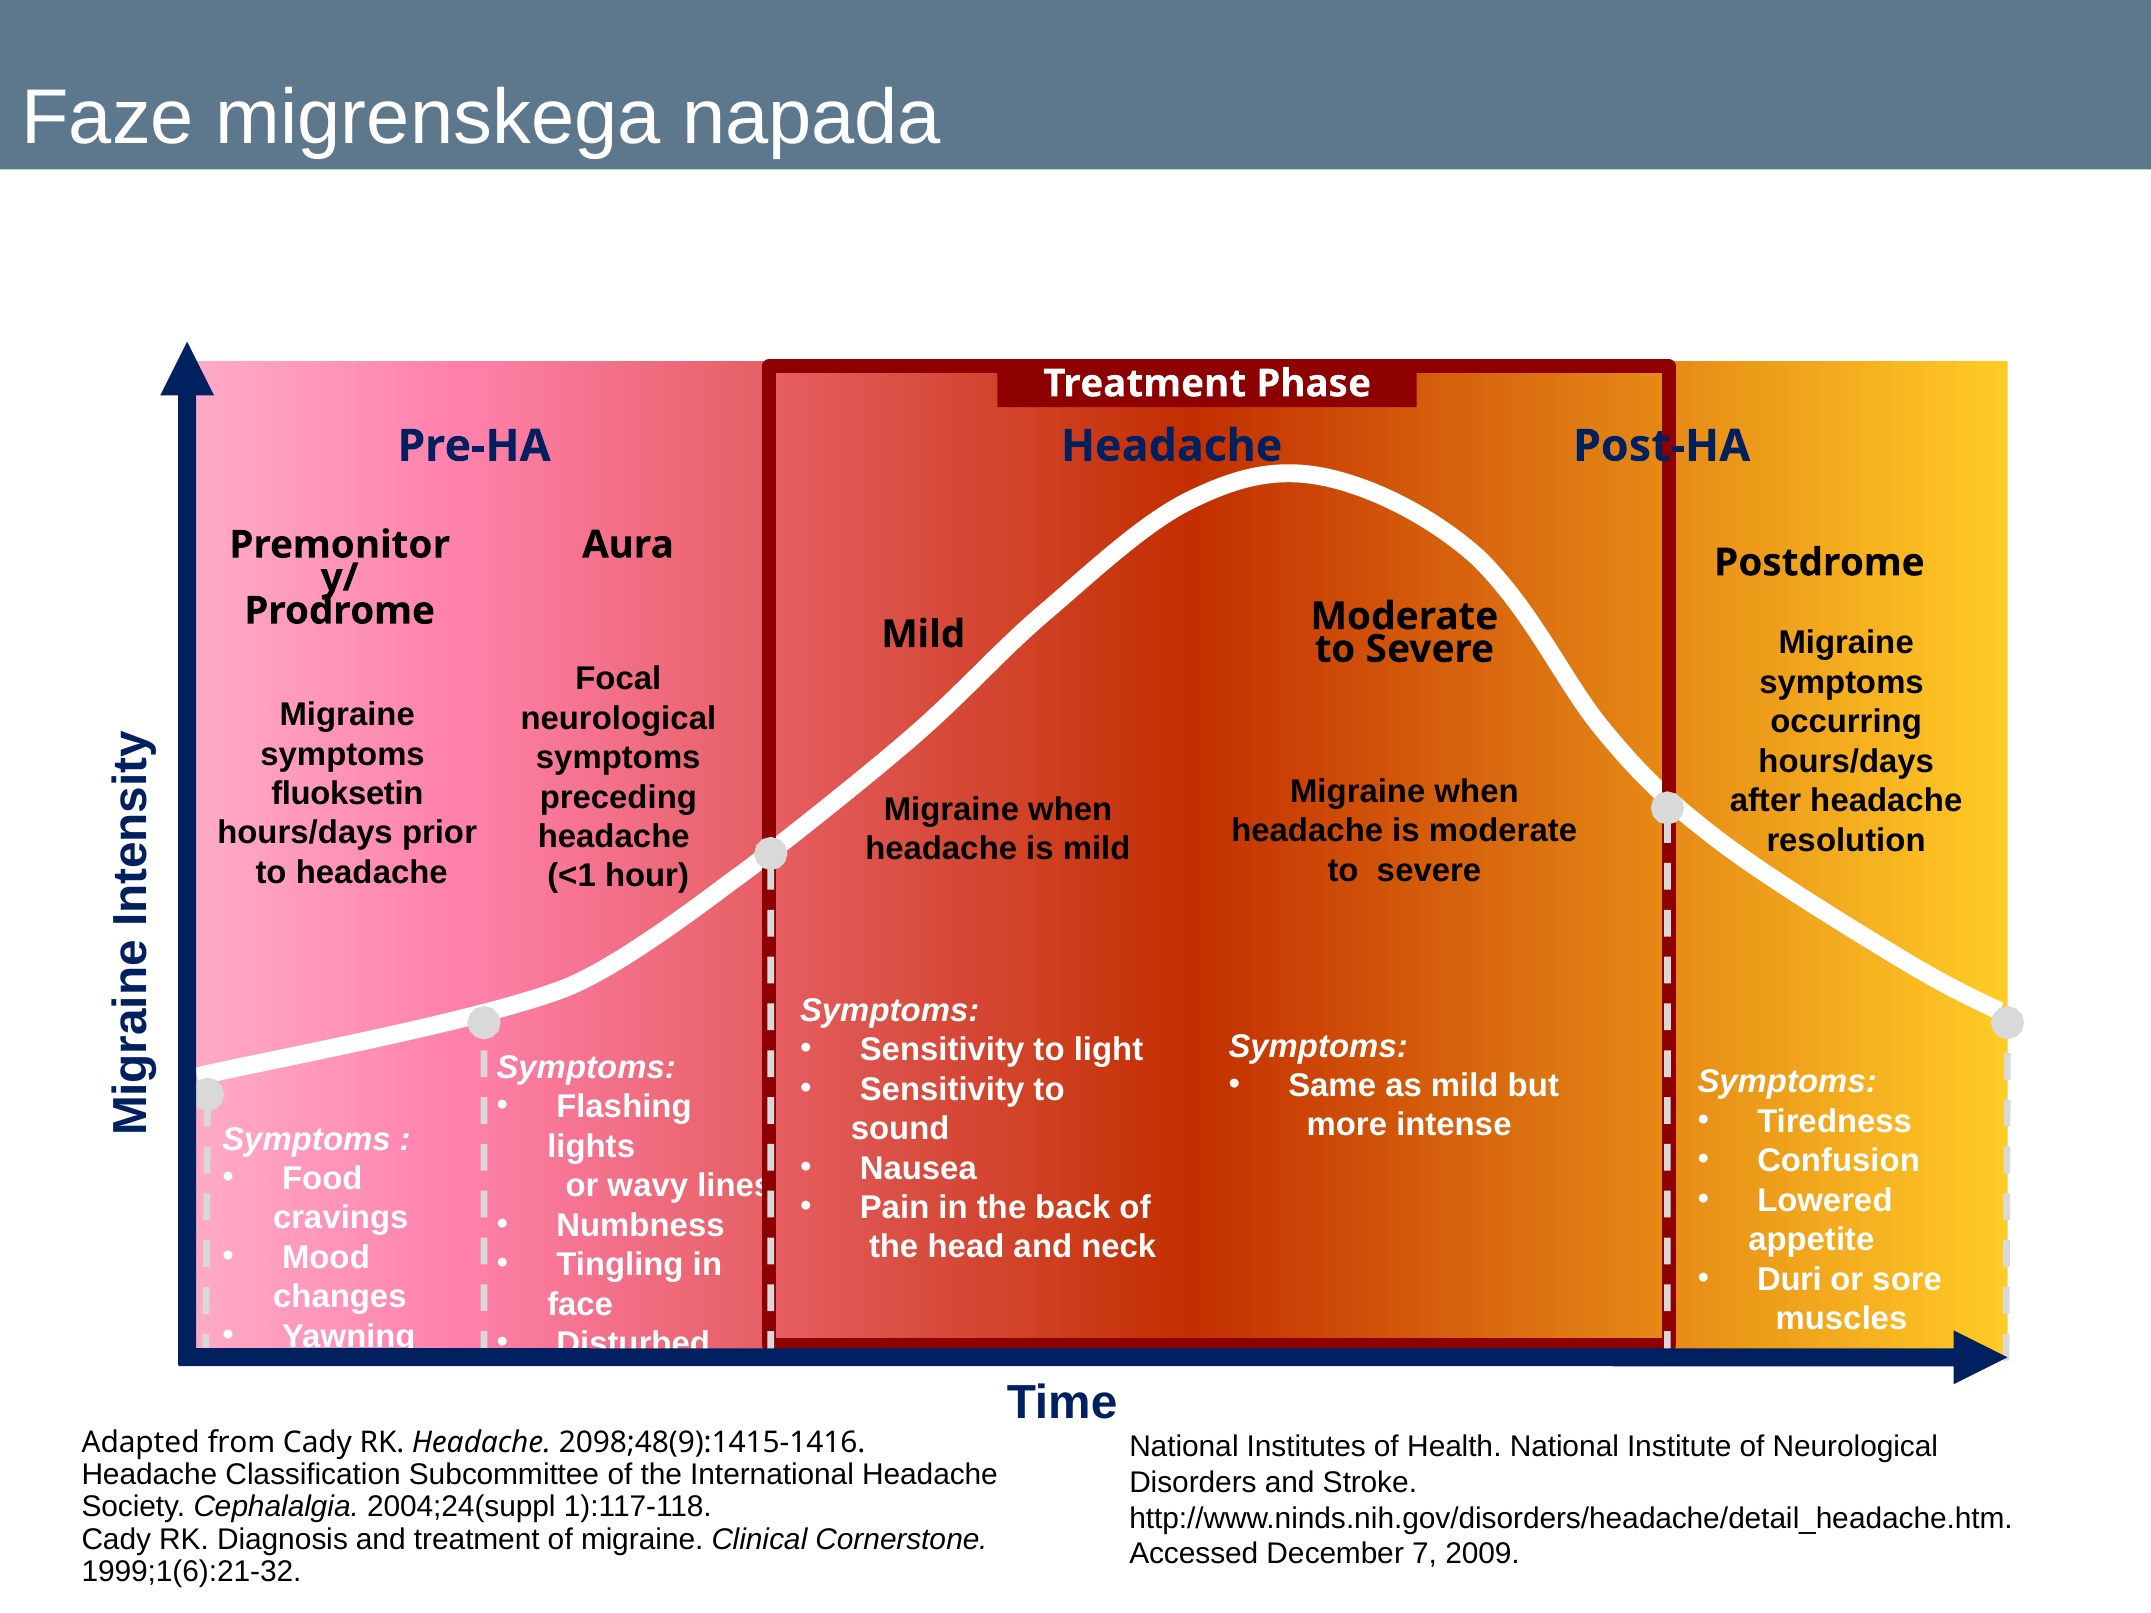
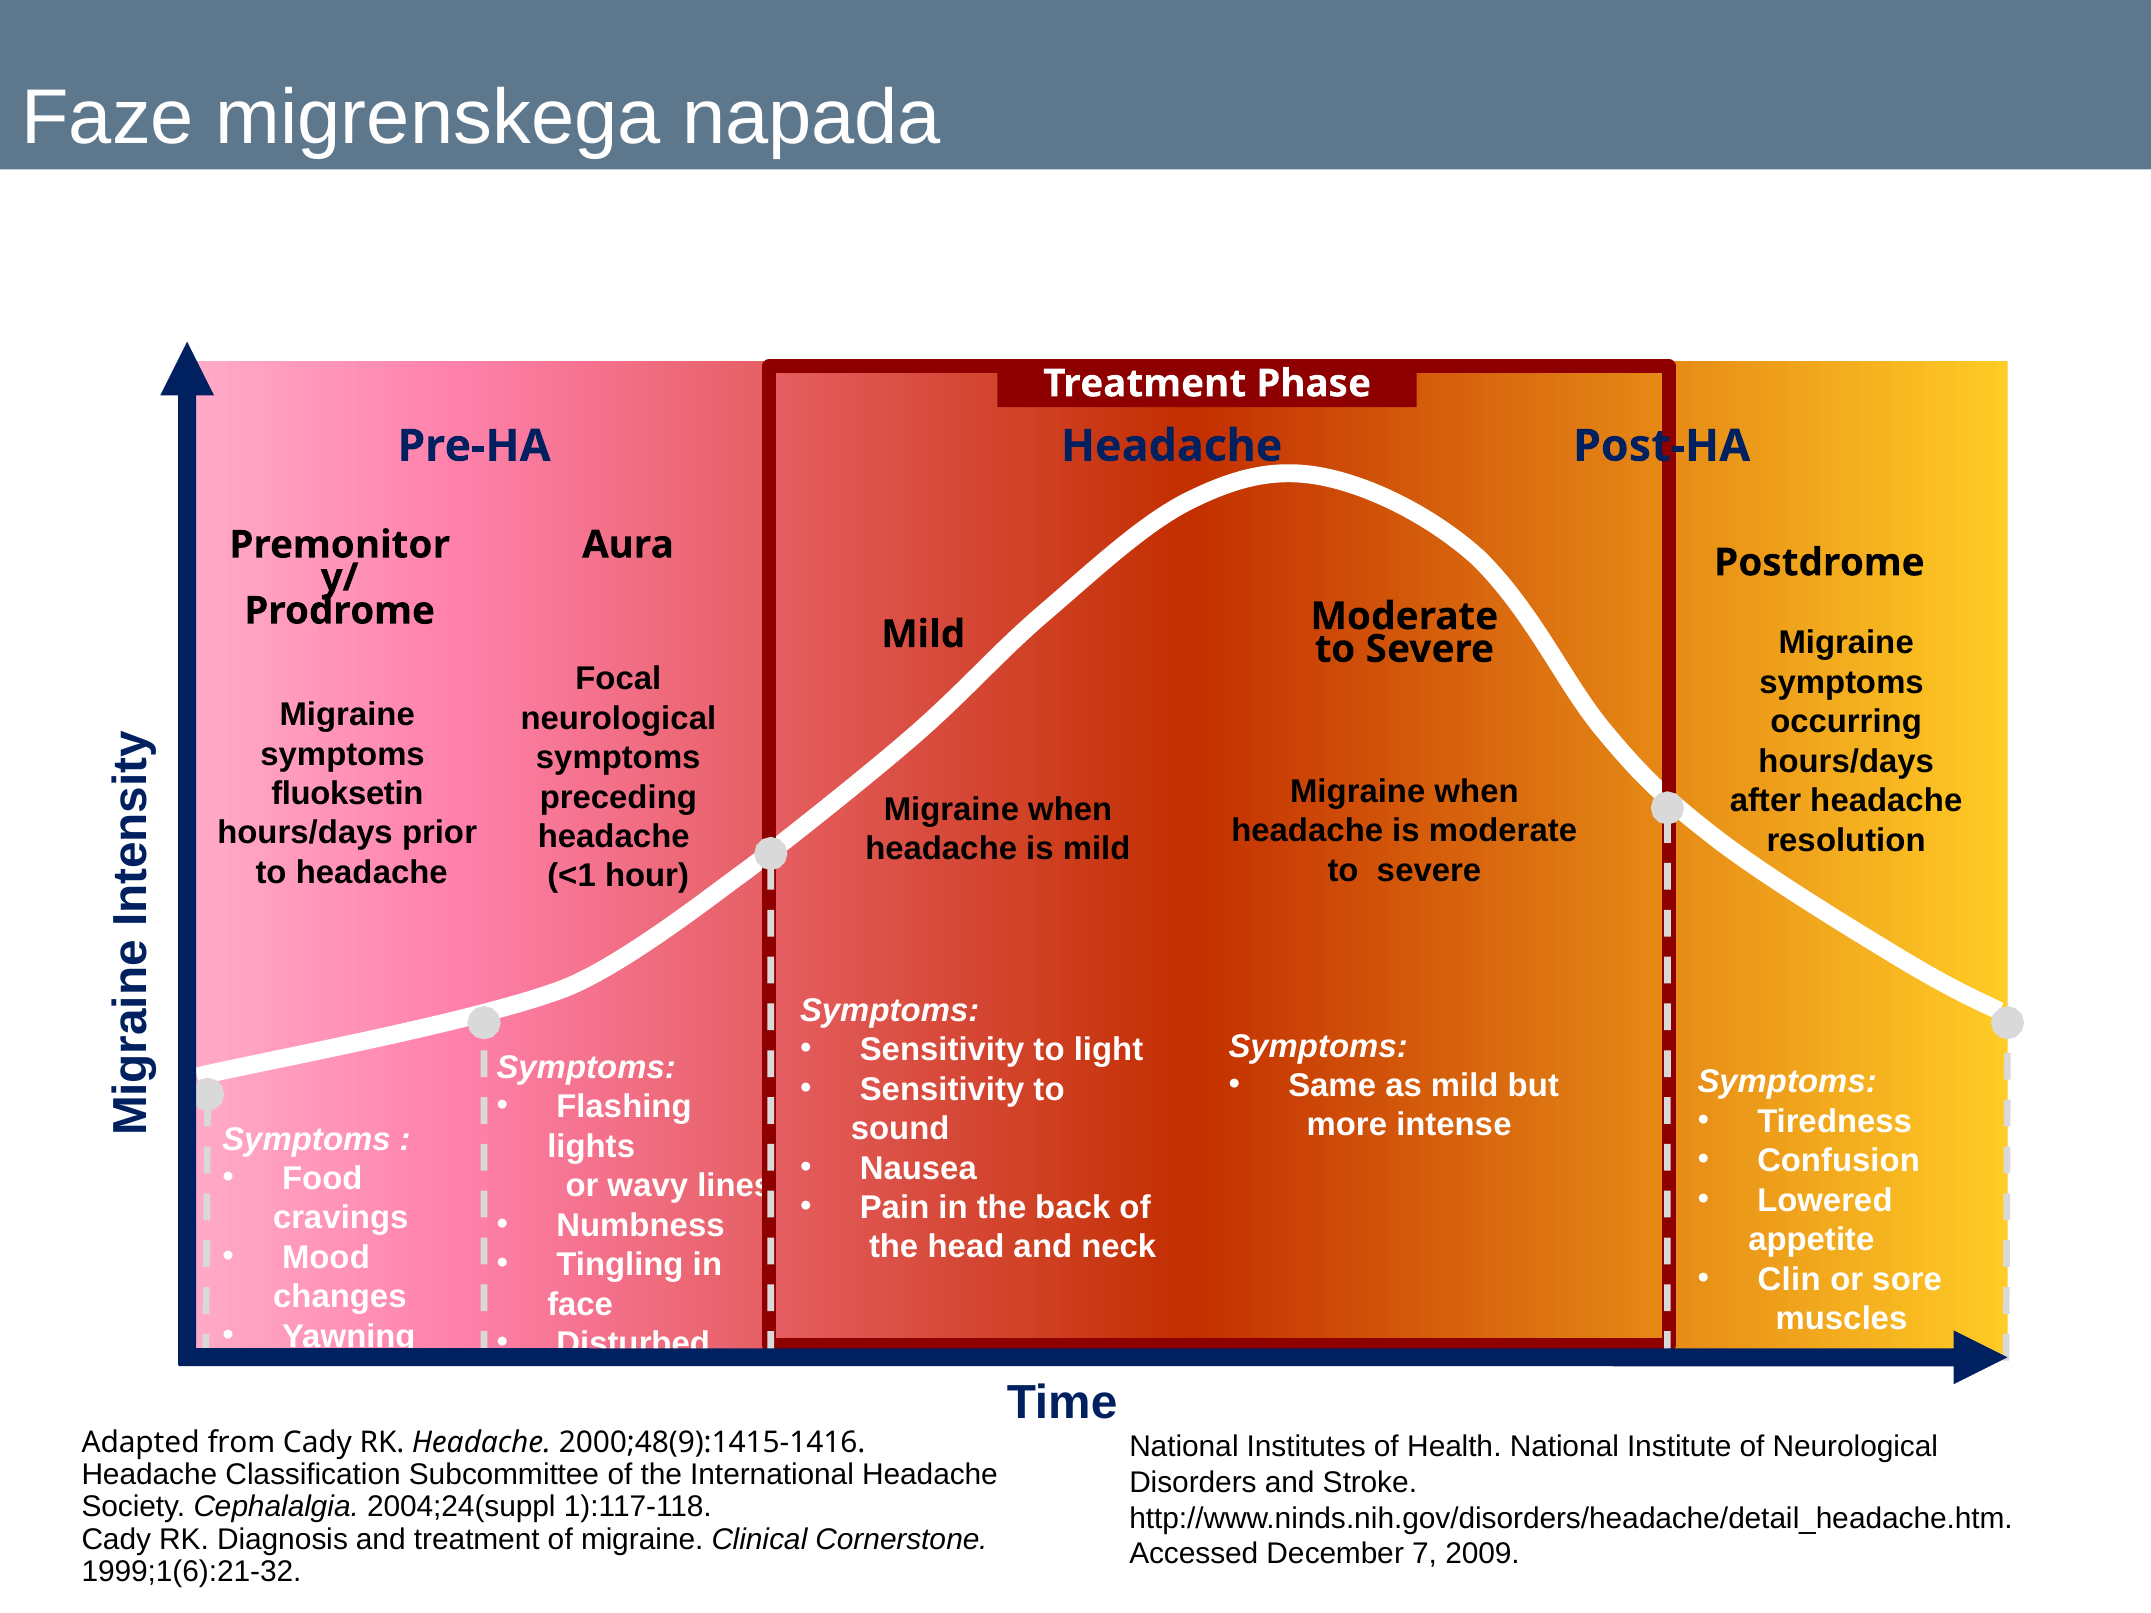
Duri: Duri -> Clin (1789, 1280)
2098;48(9):1415-1416: 2098;48(9):1415-1416 -> 2000;48(9):1415-1416 (712, 1443)
